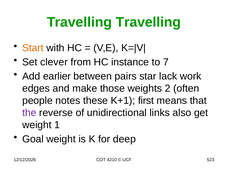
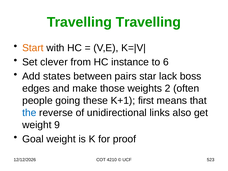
7: 7 -> 6 (166, 62)
earlier: earlier -> states (57, 76)
work: work -> boss (191, 76)
notes: notes -> going (68, 101)
the colour: purple -> blue (29, 113)
1: 1 -> 9 (57, 125)
deep: deep -> proof (124, 139)
